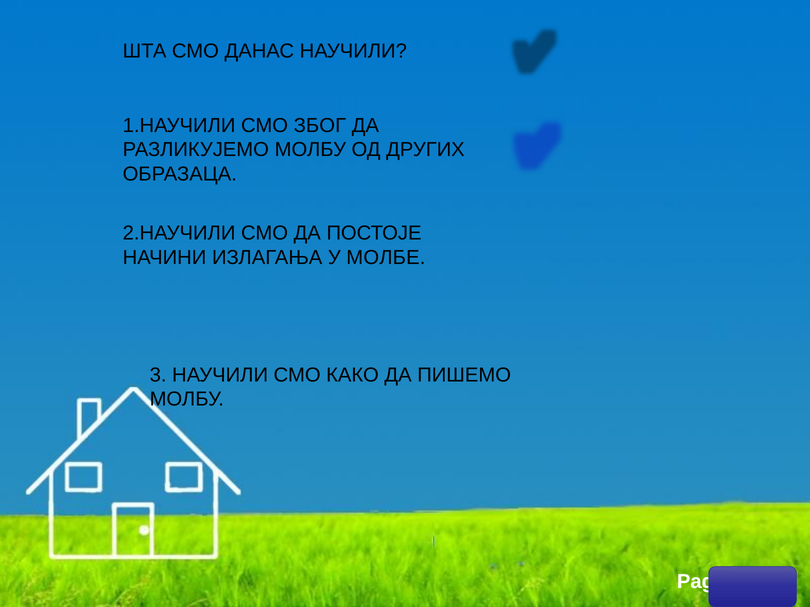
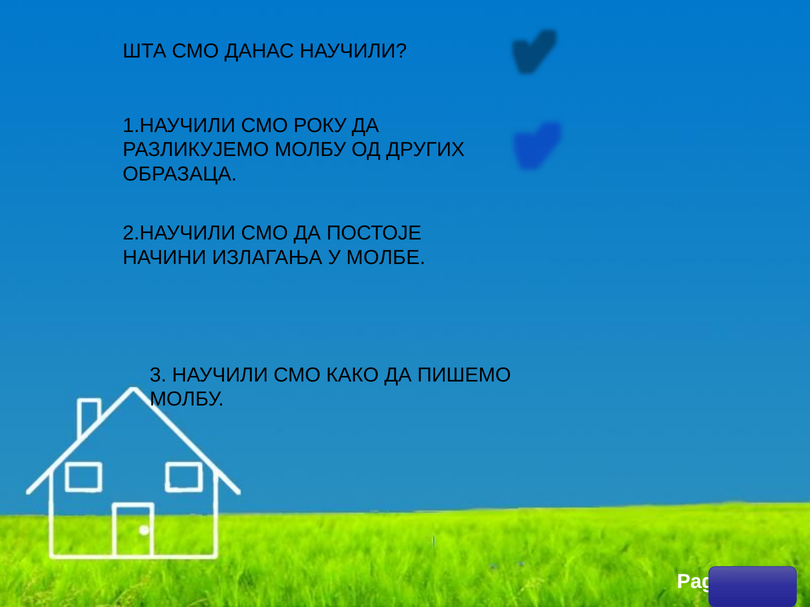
ЗБОГ: ЗБОГ -> РОКУ (320, 126)
